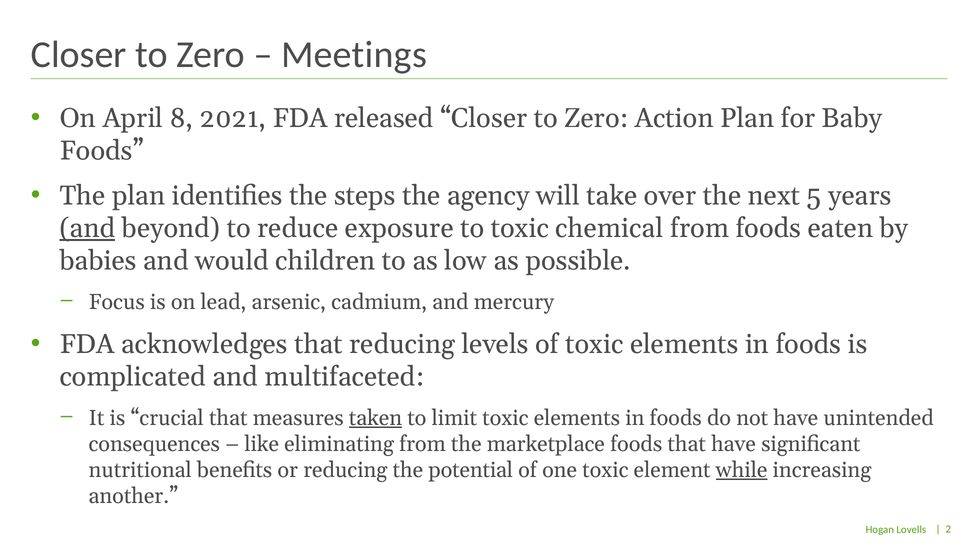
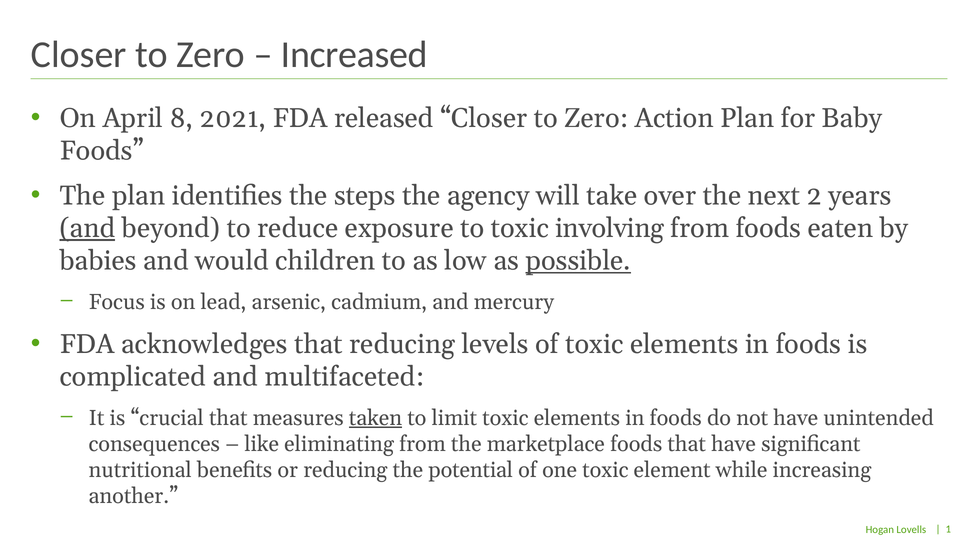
Meetings: Meetings -> Increased (354, 54)
5: 5 -> 2 (814, 196)
chemical: chemical -> involving (610, 228)
possible underline: none -> present (578, 261)
while underline: present -> none (742, 470)
2: 2 -> 1 (948, 529)
